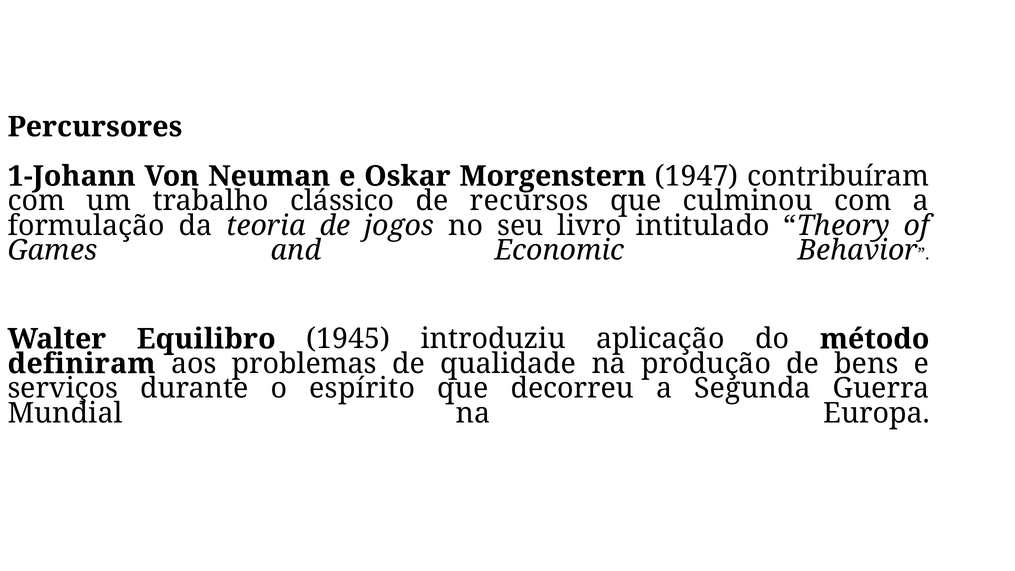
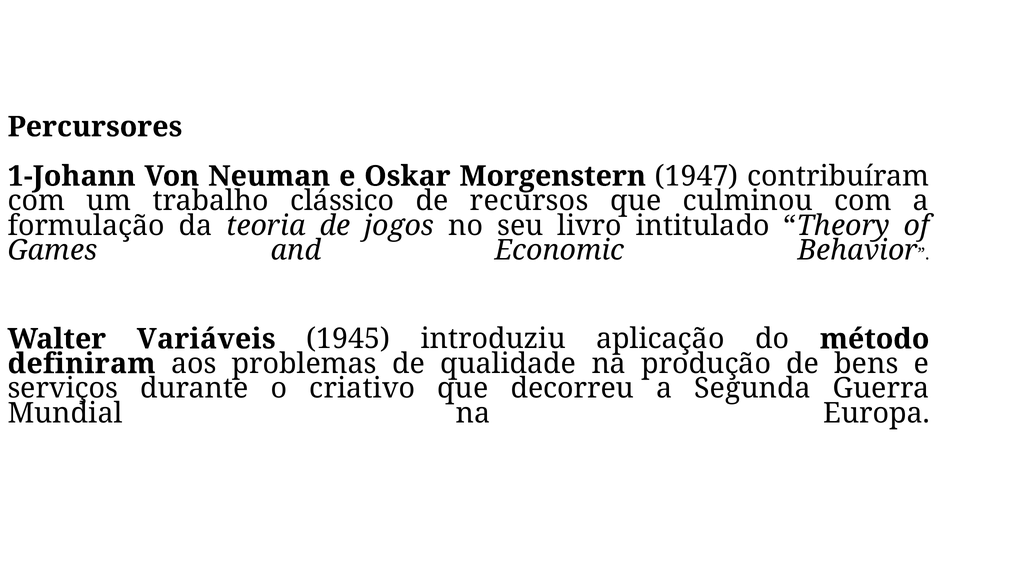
Equilibro: Equilibro -> Variáveis (206, 339)
espírito: espírito -> criativo (362, 388)
